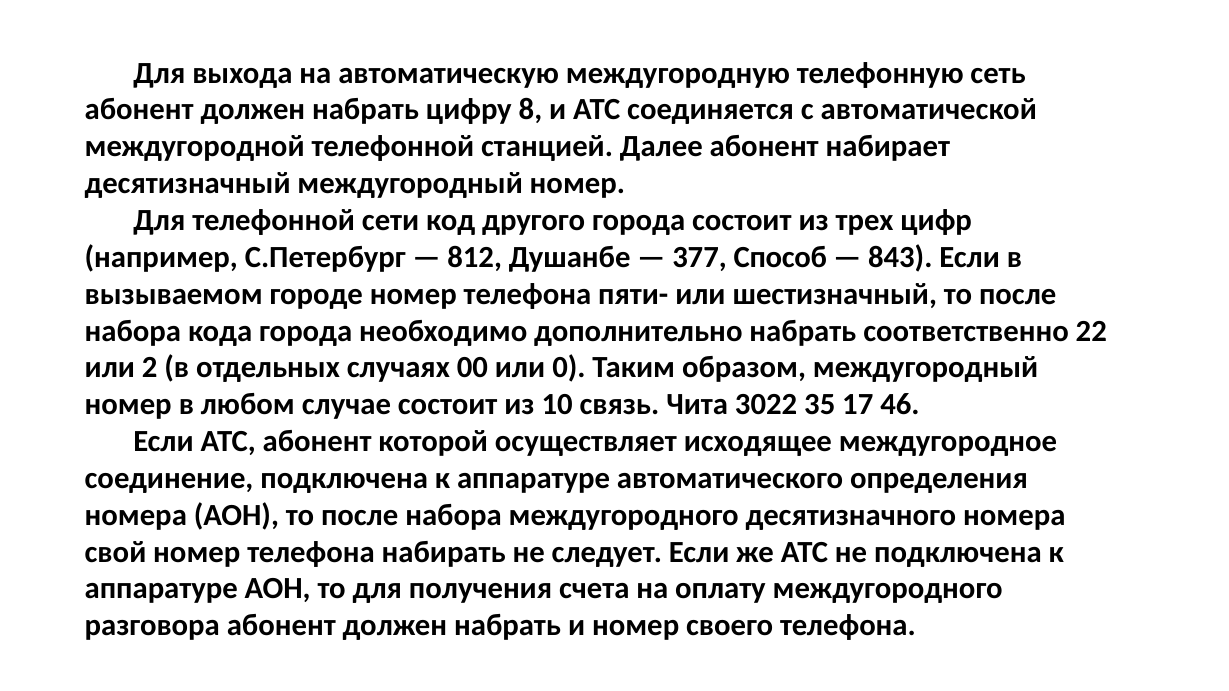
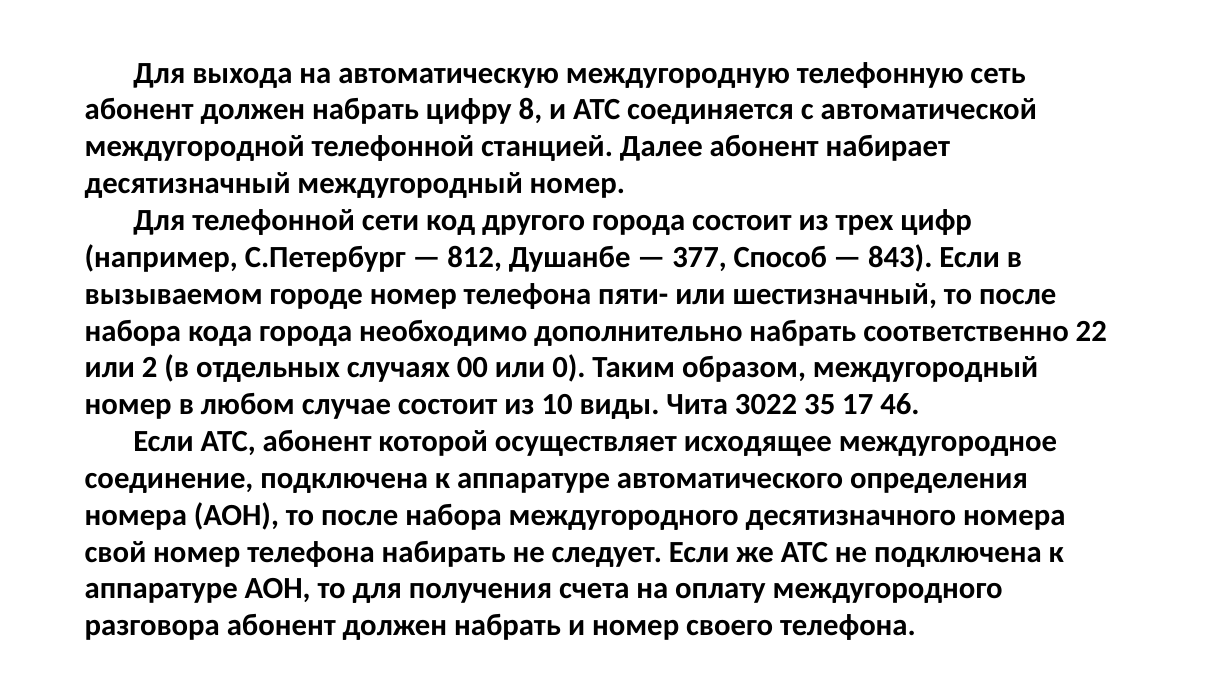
связь: связь -> виды (620, 405)
